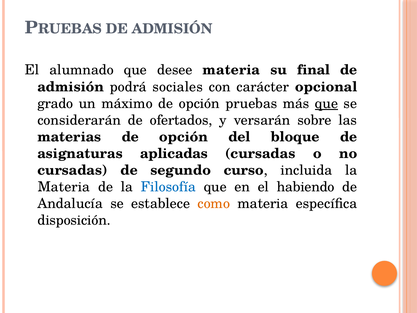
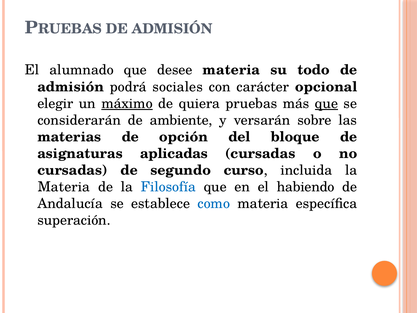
final: final -> todo (314, 70)
grado: grado -> elegir (55, 103)
máximo underline: none -> present (127, 103)
opción: opción -> quiera (199, 103)
ofertados: ofertados -> ambiente (181, 120)
como colour: orange -> blue (214, 203)
disposición: disposición -> superación (74, 220)
